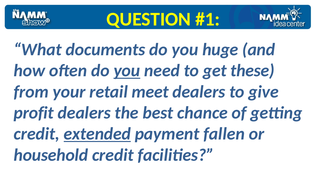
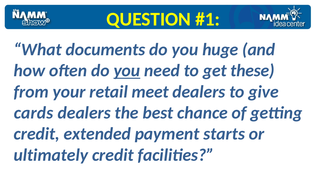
profit: profit -> cards (34, 113)
extended underline: present -> none (97, 134)
fallen: fallen -> starts (224, 134)
household: household -> ultimately (51, 155)
